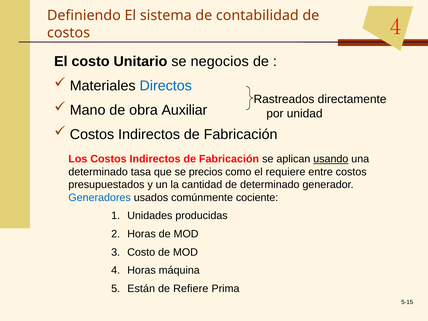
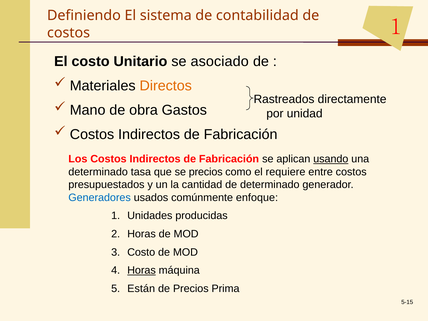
costos 4: 4 -> 1 (396, 27)
negocios: negocios -> asociado (220, 62)
Directos colour: blue -> orange (166, 86)
Auxiliar: Auxiliar -> Gastos (184, 110)
cociente: cociente -> enfoque (257, 198)
Horas underline: none -> present (142, 270)
de Refiere: Refiere -> Precios (191, 289)
